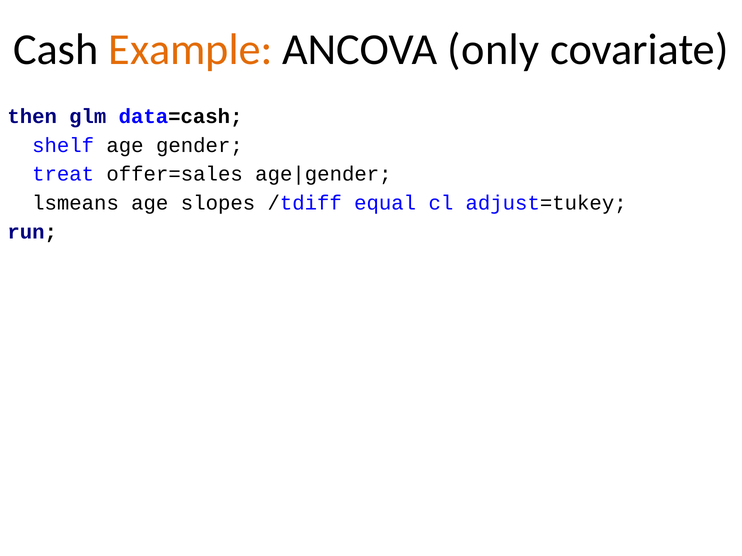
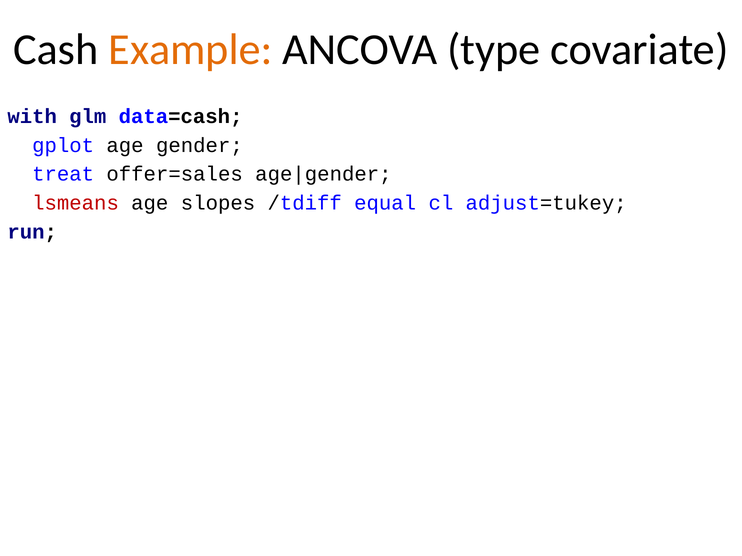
only: only -> type (494, 49)
then: then -> with (32, 116)
shelf: shelf -> gplot (63, 145)
lsmeans colour: black -> red (76, 203)
